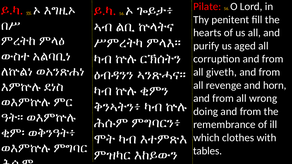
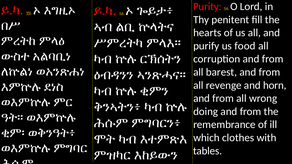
Pilate: Pilate -> Purity (207, 6)
aged: aged -> food (245, 46)
giveth: giveth -> barest (221, 72)
